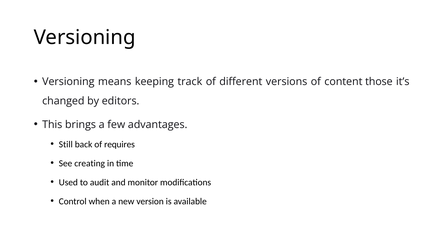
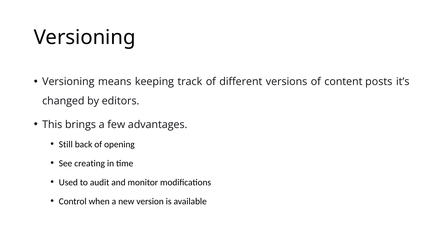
those: those -> posts (379, 82)
requires: requires -> opening (119, 144)
